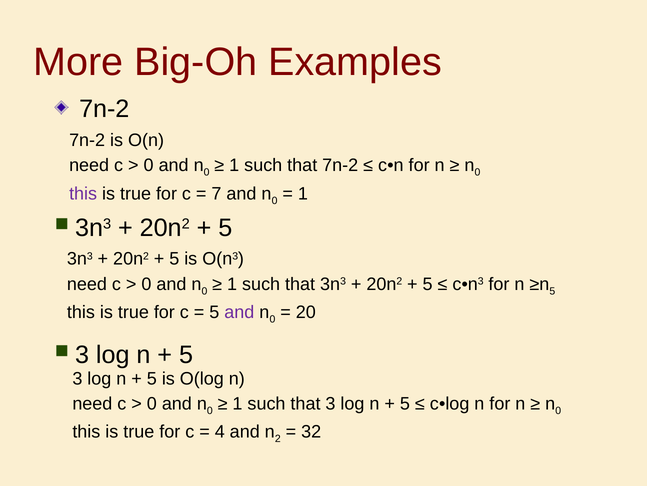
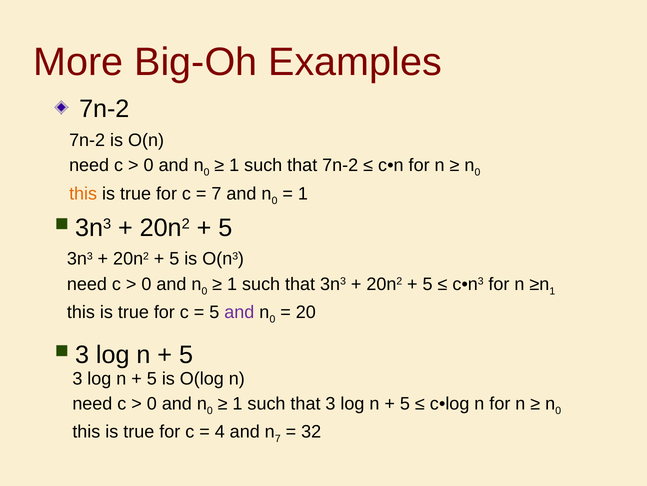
this colour: purple -> orange (83, 193)
5: 5 -> 1 (552, 291)
n 2: 2 -> 7 (278, 438)
